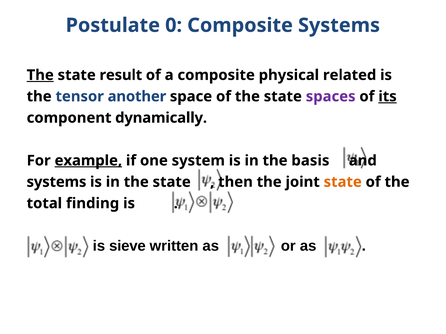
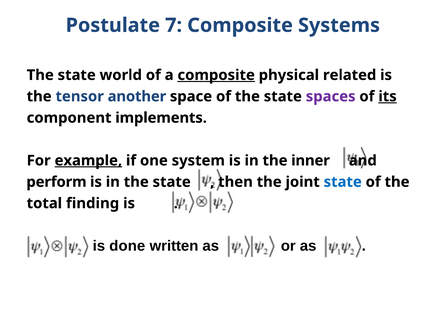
0: 0 -> 7 (174, 25)
The underline: present -> none (40, 75)
result: result -> world (121, 75)
composite underline: none -> present (216, 75)
dynamically: dynamically -> implements (161, 118)
basis: basis -> inner (311, 161)
systems: systems -> perform (56, 182)
state colour: orange -> blue (343, 182)
sieve: sieve -> done (127, 246)
